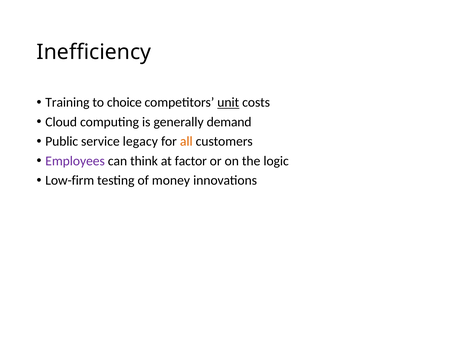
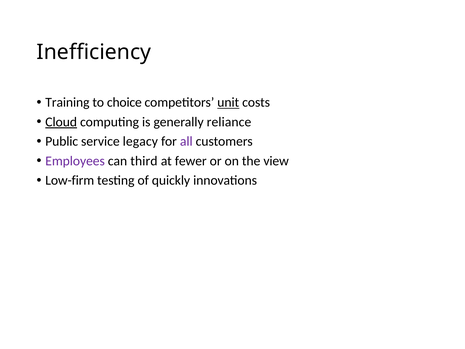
Cloud underline: none -> present (61, 122)
demand: demand -> reliance (229, 122)
all colour: orange -> purple (186, 141)
think: think -> third (144, 161)
factor: factor -> fewer (191, 161)
logic: logic -> view (276, 161)
money: money -> quickly (171, 180)
